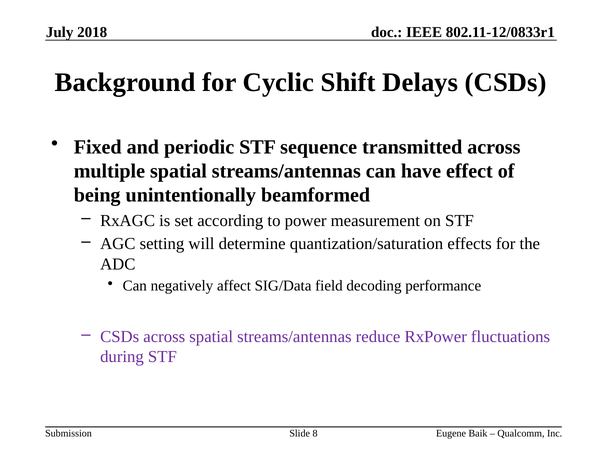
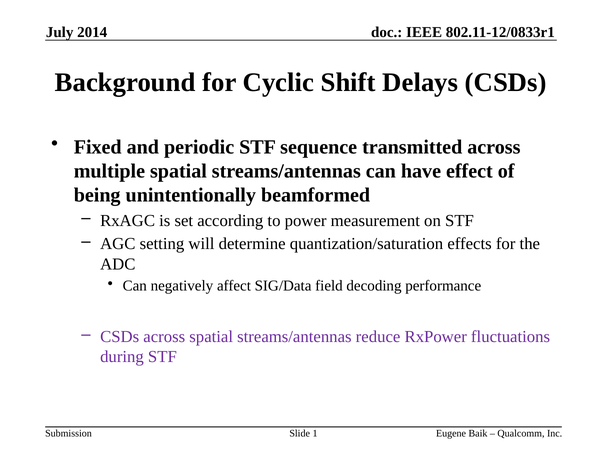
2018: 2018 -> 2014 (92, 32)
8: 8 -> 1 (315, 433)
